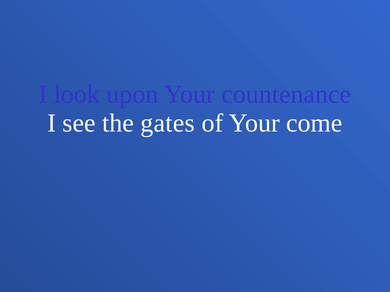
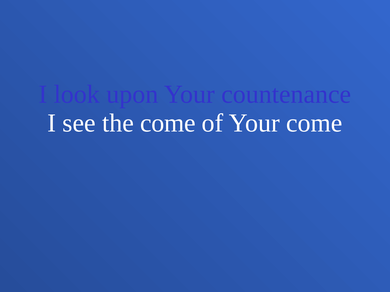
the gates: gates -> come (168, 123)
